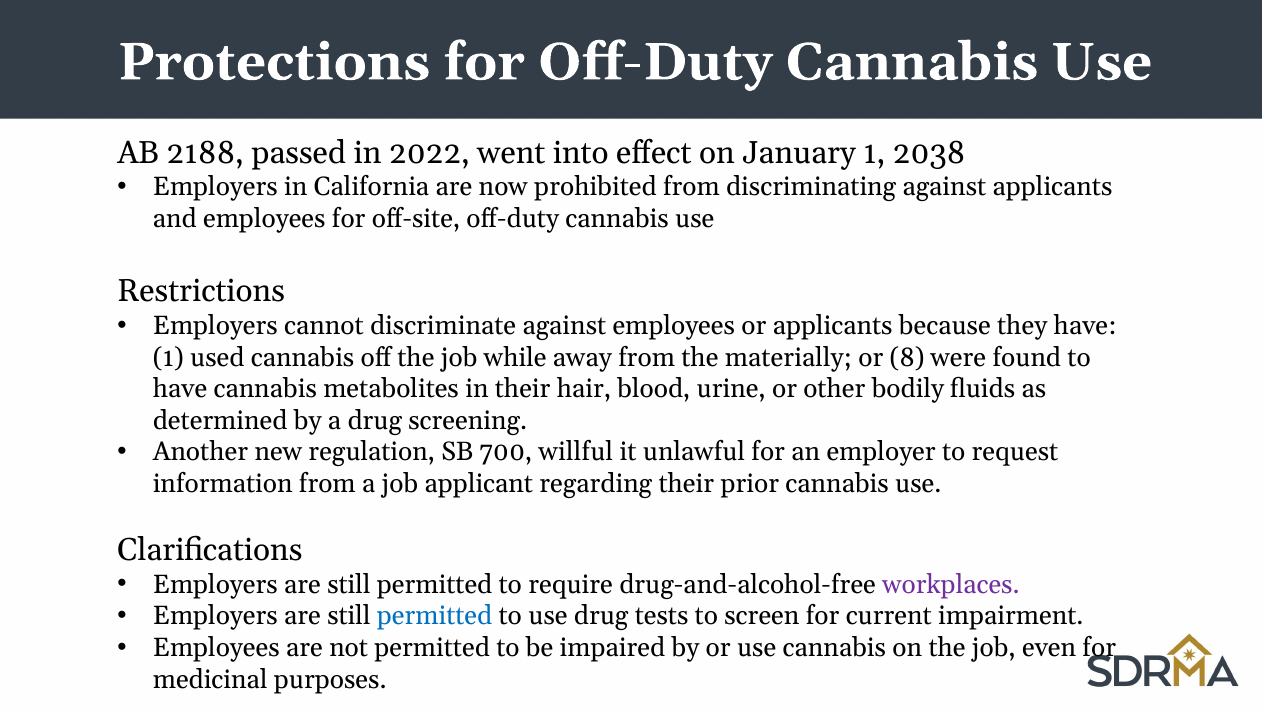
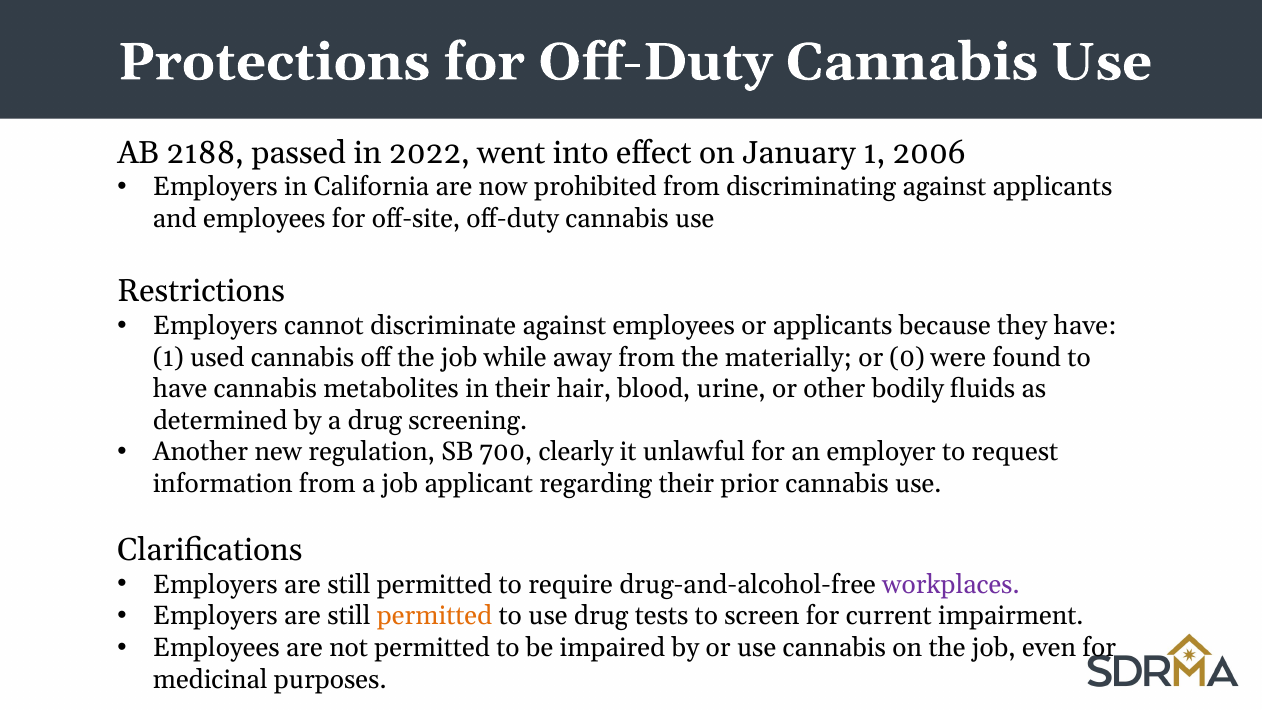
2038: 2038 -> 2006 (929, 153)
8: 8 -> 0 (907, 357)
willful: willful -> clearly (576, 452)
permitted colour: blue -> orange (435, 616)
